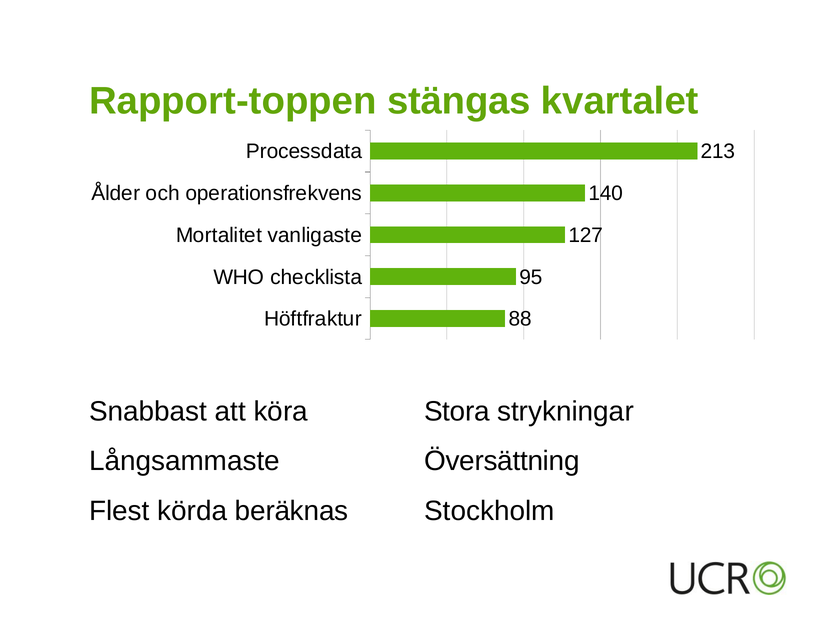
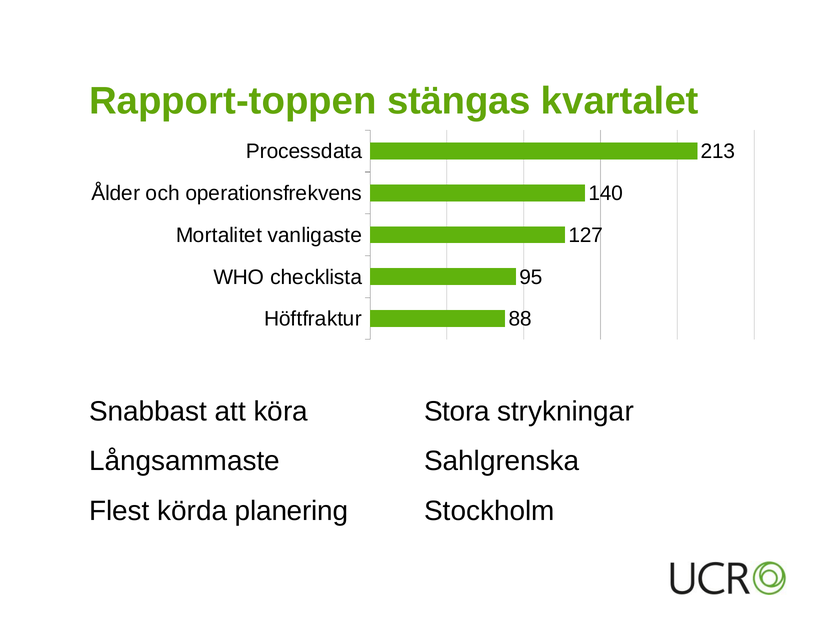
Översättning: Översättning -> Sahlgrenska (502, 461)
beräknas: beräknas -> planering (292, 511)
